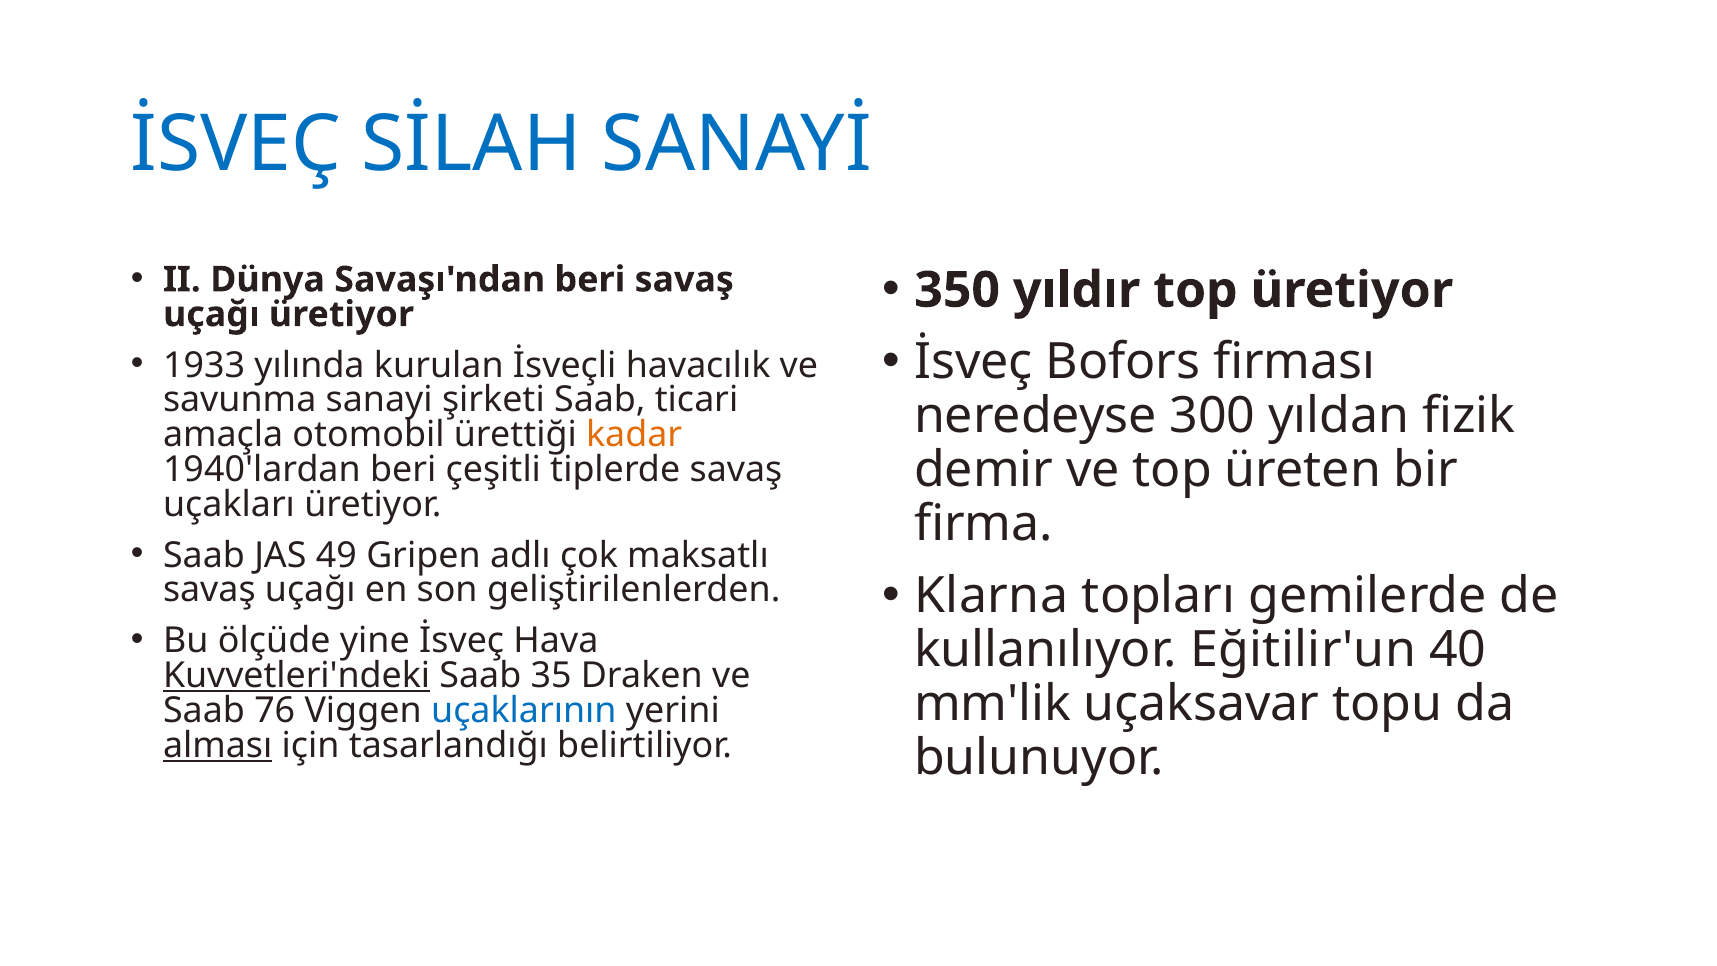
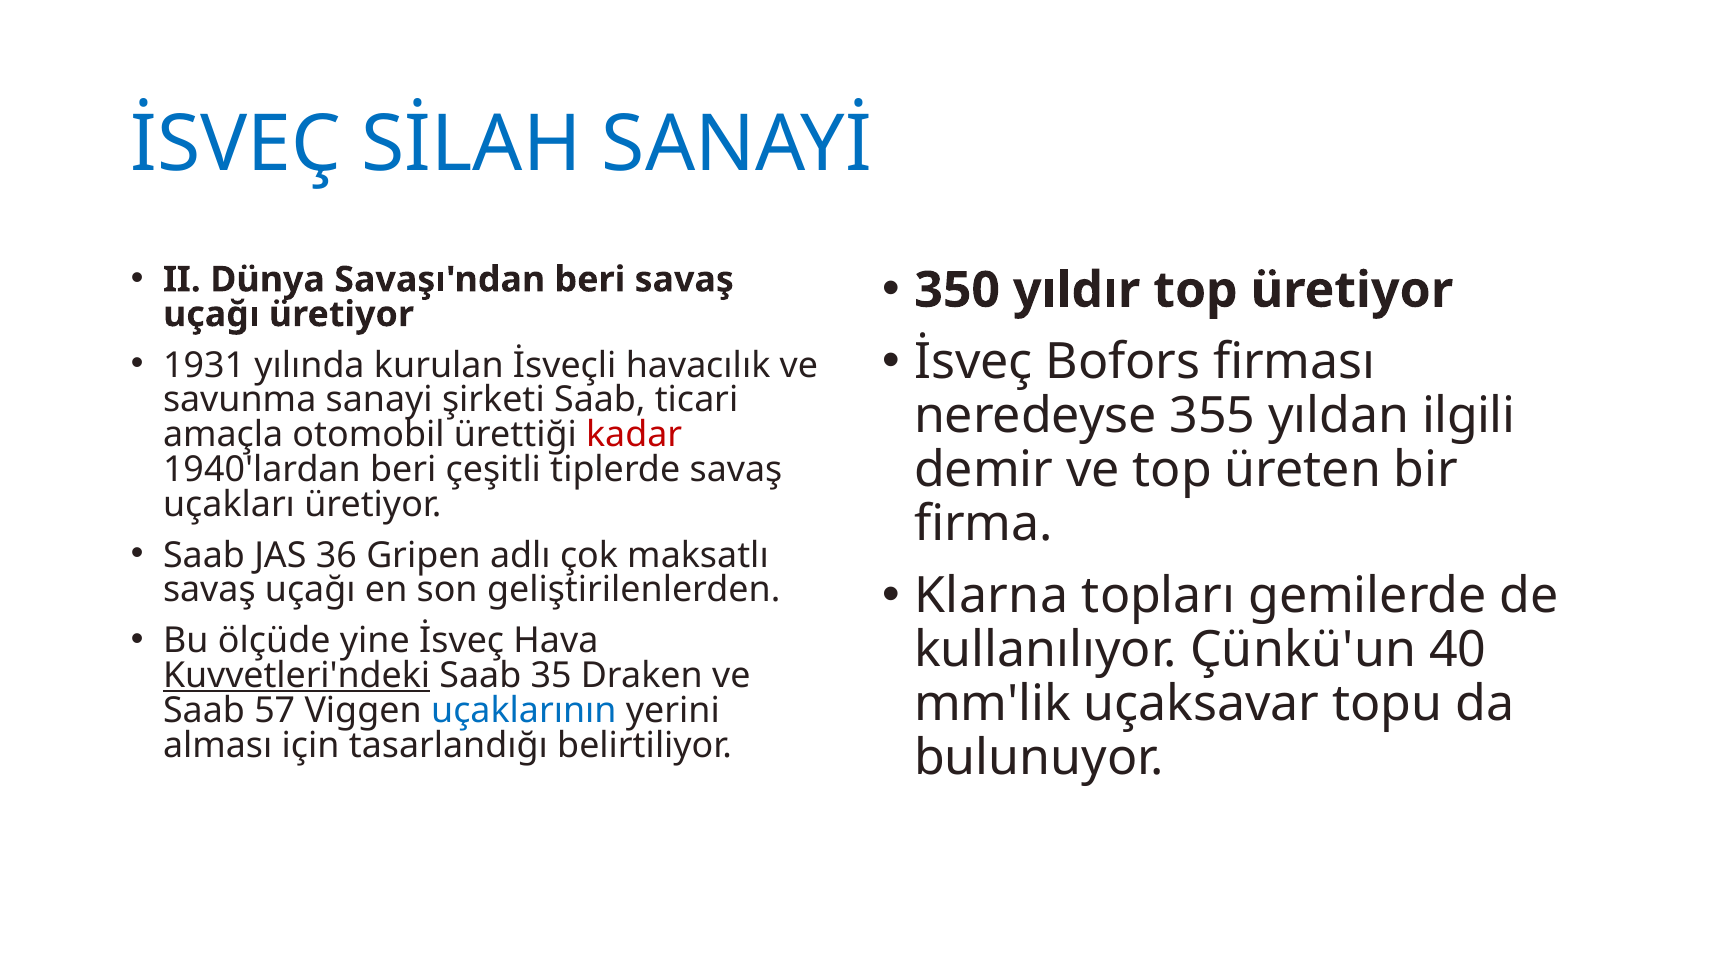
1933: 1933 -> 1931 (204, 365)
300: 300 -> 355 (1213, 416)
fizik: fizik -> ilgili (1469, 416)
kadar colour: orange -> red (634, 435)
49: 49 -> 36 (336, 555)
Eğitilir'un: Eğitilir'un -> Çünkü'un (1303, 650)
76: 76 -> 57 (275, 710)
alması underline: present -> none (218, 745)
